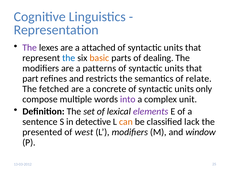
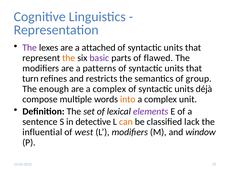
the colour: blue -> orange (69, 58)
basic colour: orange -> purple (99, 58)
dealing: dealing -> flawed (158, 58)
part: part -> turn (30, 79)
relate: relate -> group (199, 79)
fetched: fetched -> enough (54, 89)
are a concrete: concrete -> complex (109, 89)
only: only -> déjà (204, 89)
into colour: purple -> orange (128, 100)
presented: presented -> influential (42, 132)
